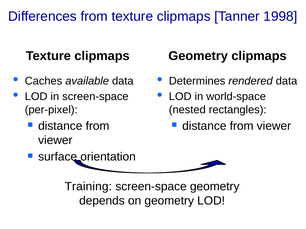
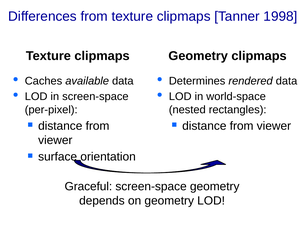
Training: Training -> Graceful (88, 187)
